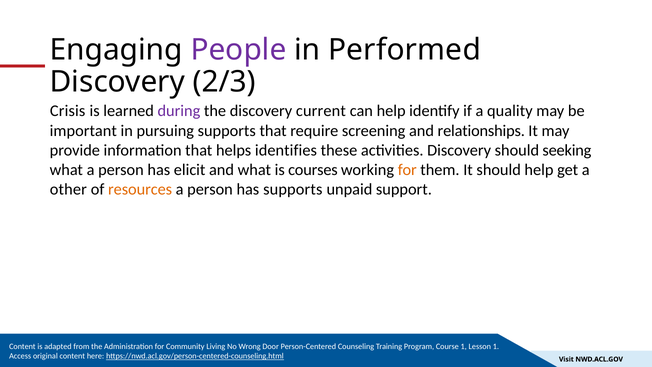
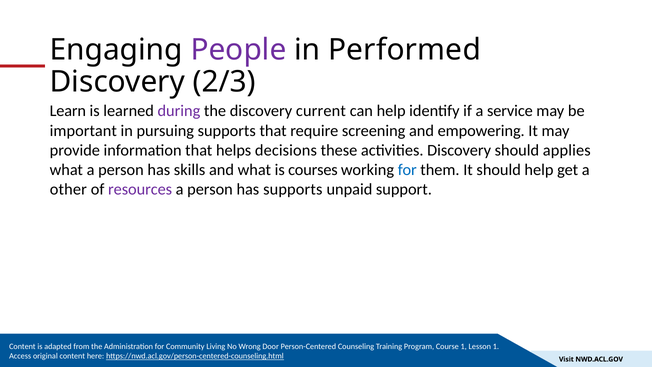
Crisis: Crisis -> Learn (68, 111)
quality: quality -> service (510, 111)
relationships: relationships -> empowering (481, 131)
identifies: identifies -> decisions (286, 150)
seeking: seeking -> applies (567, 150)
elicit: elicit -> skills (190, 170)
for colour: orange -> blue (407, 170)
resources colour: orange -> purple (140, 189)
